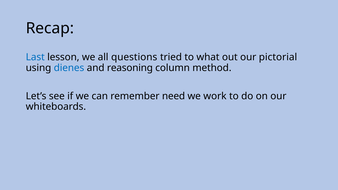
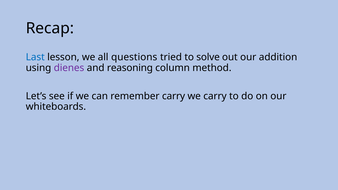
what: what -> solve (208, 57)
pictorial: pictorial -> addition (278, 57)
dienes colour: blue -> purple (69, 68)
remember need: need -> carry (174, 96)
we work: work -> carry (215, 96)
